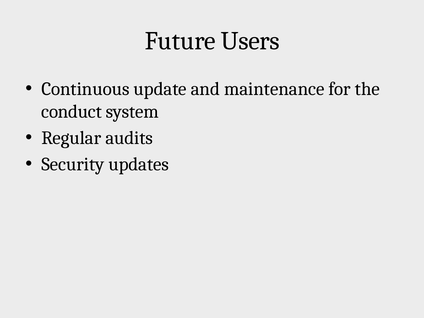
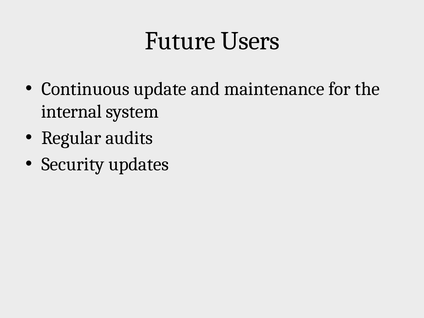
conduct: conduct -> internal (72, 112)
